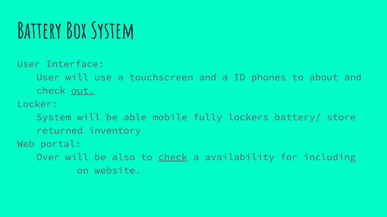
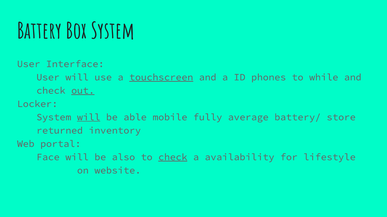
touchscreen underline: none -> present (161, 77)
about: about -> while (324, 77)
will underline: none -> present (89, 117)
lockers: lockers -> average (248, 117)
Over: Over -> Face (48, 158)
including: including -> lifestyle (330, 158)
